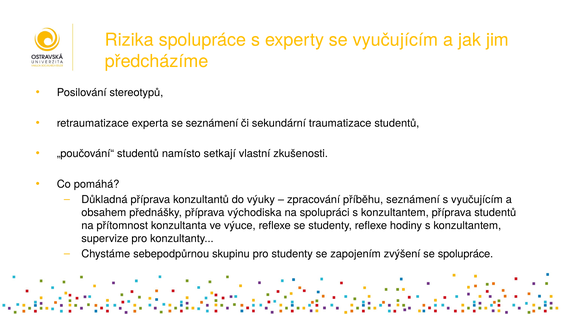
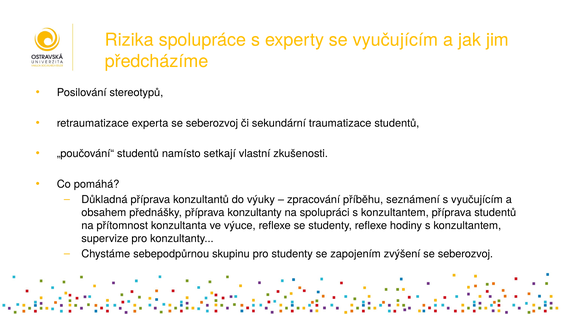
experta se seznámení: seznámení -> seberozvoj (212, 123)
příprava východiska: východiska -> konzultanty (255, 213)
spolupráce: spolupráce -> seberozvoj (465, 254)
